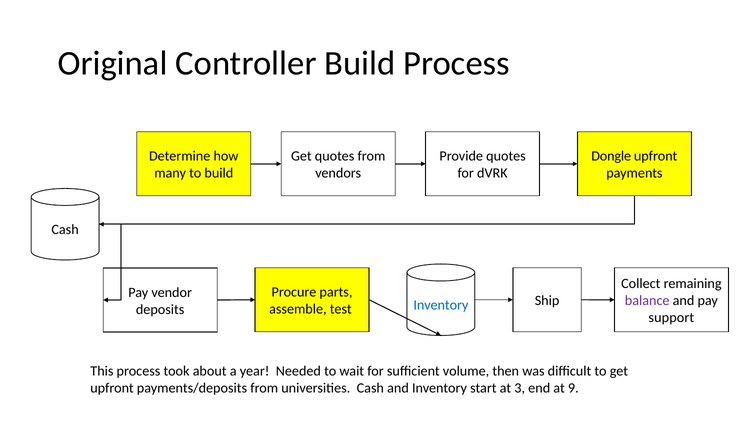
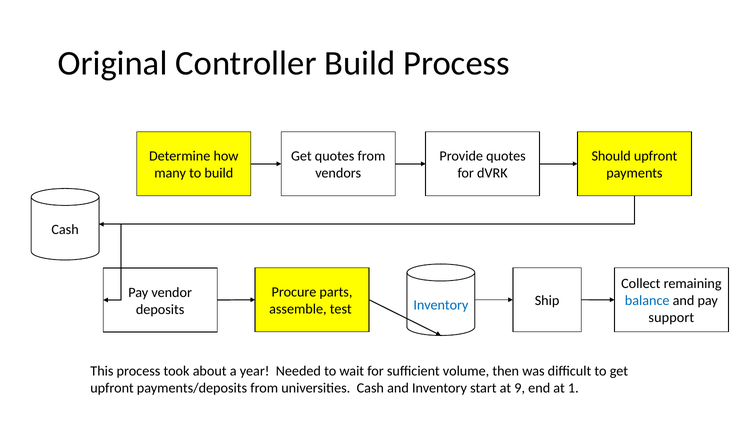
Dongle: Dongle -> Should (611, 156)
balance colour: purple -> blue (647, 301)
3: 3 -> 9 (520, 388)
9: 9 -> 1 (573, 388)
